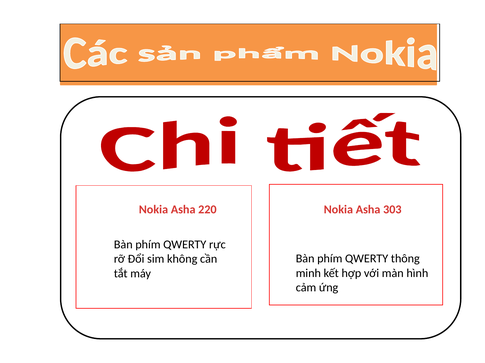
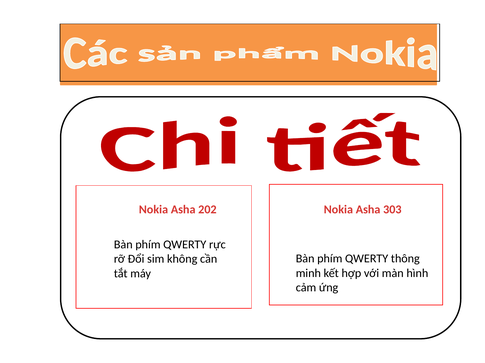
220: 220 -> 202 (207, 210)
